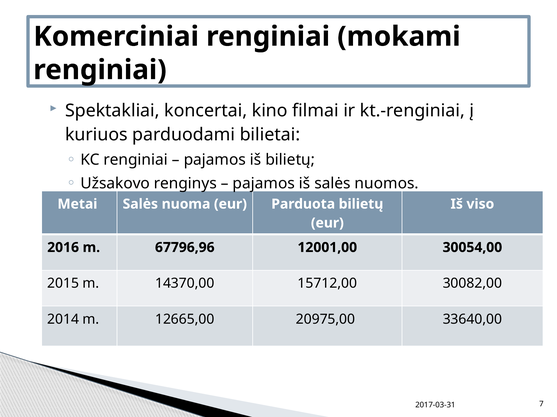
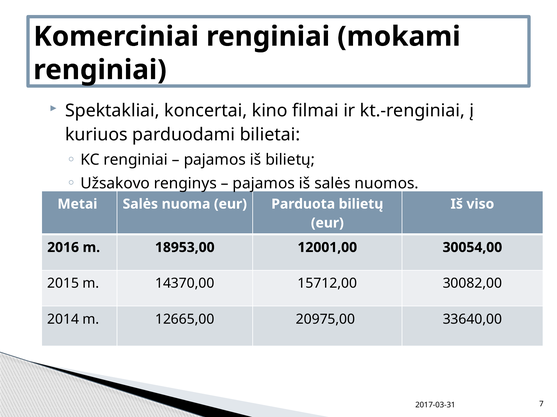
67796,96: 67796,96 -> 18953,00 (185, 248)
